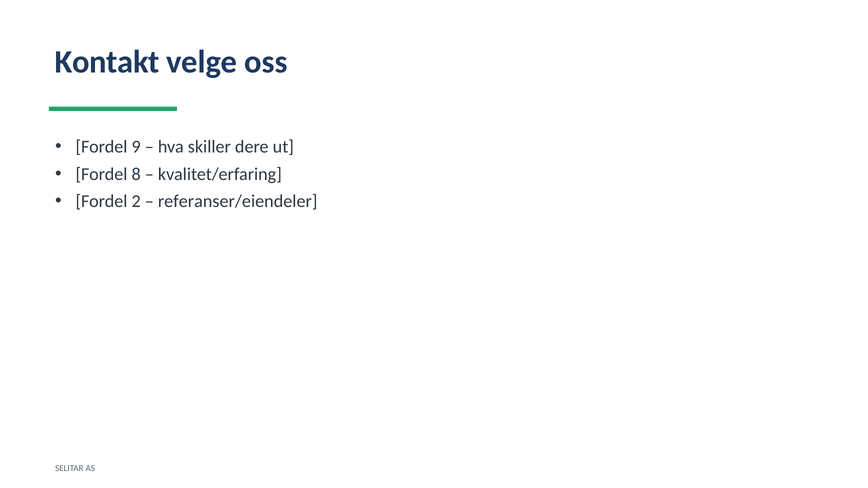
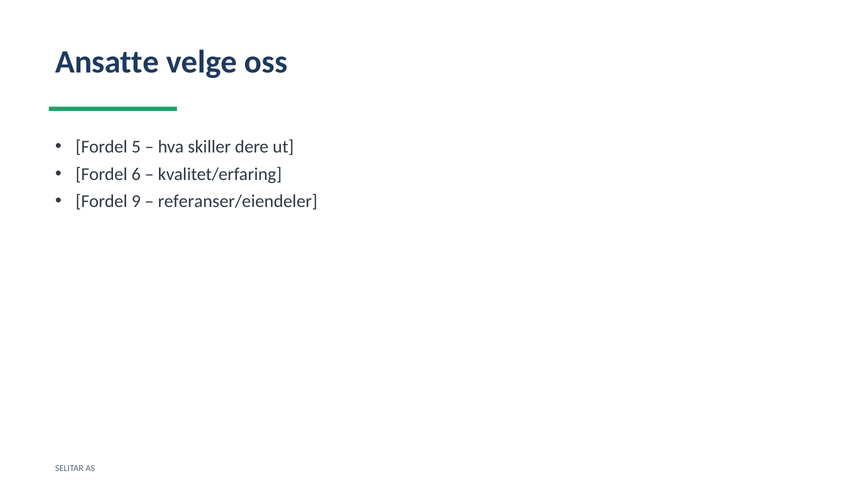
Kontakt: Kontakt -> Ansatte (107, 62)
9: 9 -> 5 (136, 147)
8: 8 -> 6 (136, 174)
2: 2 -> 9 (136, 201)
